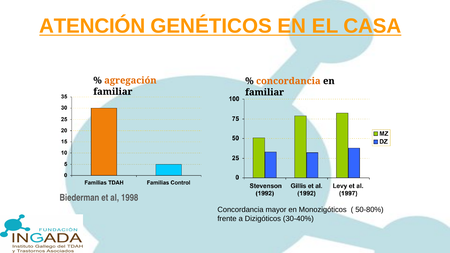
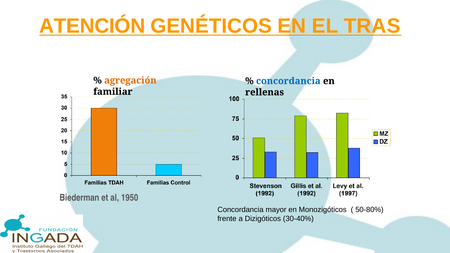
CASA: CASA -> TRAS (372, 26)
concordancia colour: orange -> blue (288, 81)
familiar: familiar -> rellenas (265, 92)
1998: 1998 -> 1950 (130, 198)
